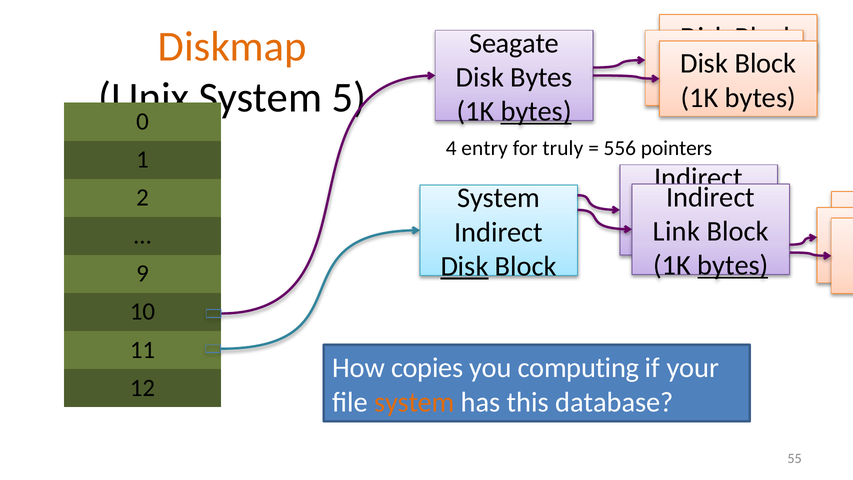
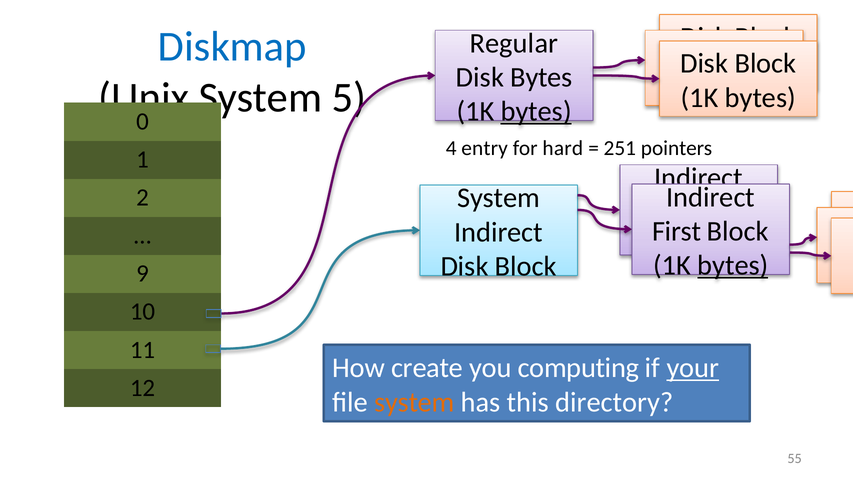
Diskmap colour: orange -> blue (232, 47)
Seagate: Seagate -> Regular (514, 43)
truly: truly -> hard (563, 148)
556: 556 -> 251 (620, 148)
Link: Link -> First (677, 231)
Disk underline: present -> none (465, 266)
copies: copies -> create (427, 368)
your underline: none -> present (693, 368)
database: database -> directory (614, 402)
